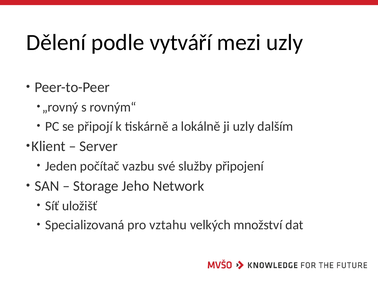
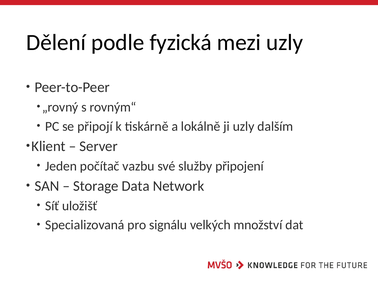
vytváří: vytváří -> fyzická (181, 42)
Jeho: Jeho -> Data (136, 186)
vztahu: vztahu -> signálu (168, 225)
